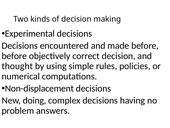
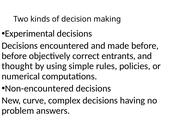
correct decision: decision -> entrants (119, 56)
Non-displacement: Non-displacement -> Non-encountered (39, 88)
doing: doing -> curve (34, 100)
